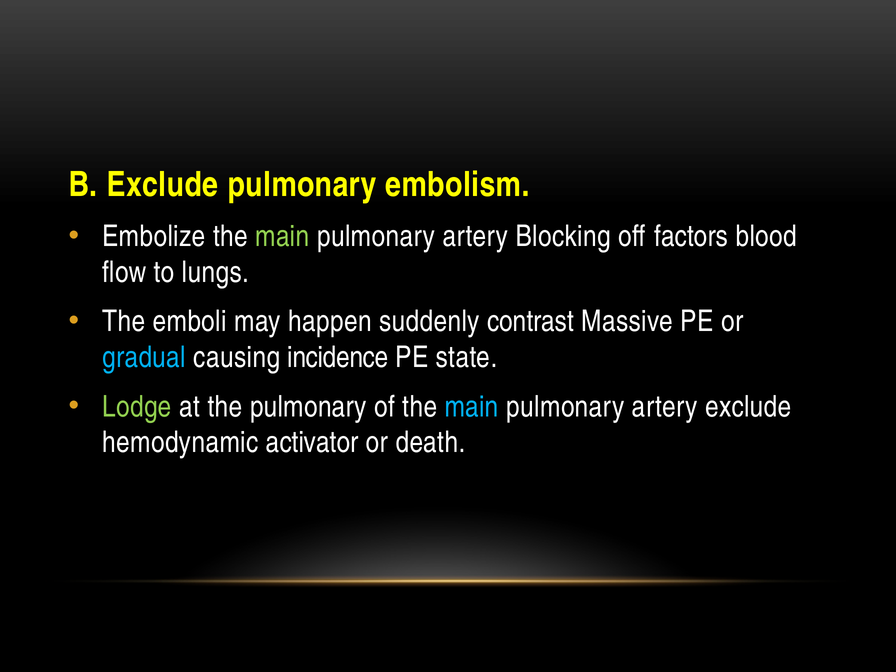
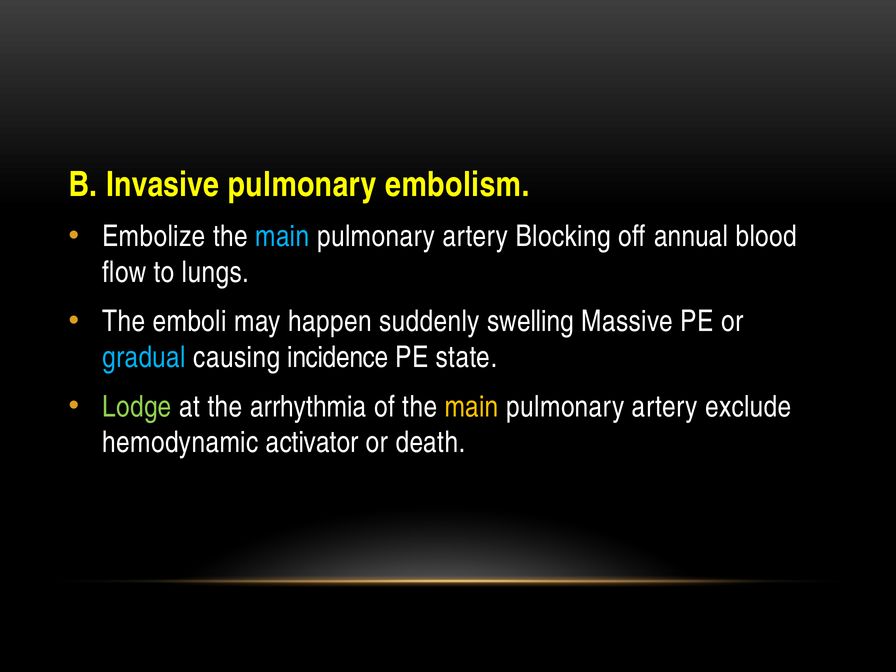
B Exclude: Exclude -> Invasive (163, 185)
main colour: light green -> light blue (282, 236)
factors: factors -> annual (691, 236)
contrast: contrast -> swelling (531, 322)
the pulmonary: pulmonary -> arrhythmia (308, 407)
main colour: light blue -> yellow (472, 407)
